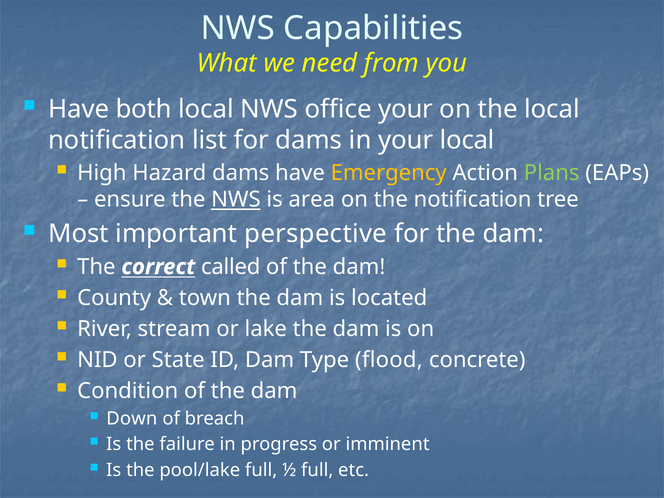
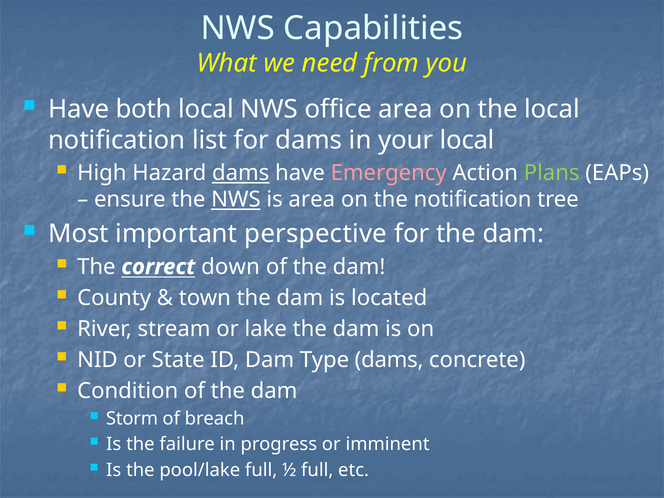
office your: your -> area (406, 109)
dams underline: none -> present (241, 173)
Emergency colour: yellow -> pink (389, 173)
called: called -> down (231, 267)
Type flood: flood -> dams (389, 360)
Down: Down -> Storm (132, 419)
